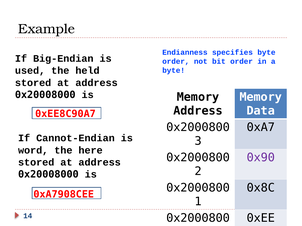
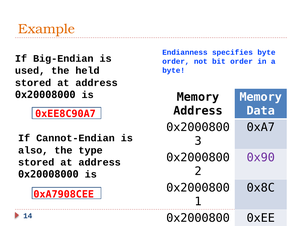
Example colour: black -> orange (47, 29)
word: word -> also (33, 151)
here: here -> type (91, 151)
